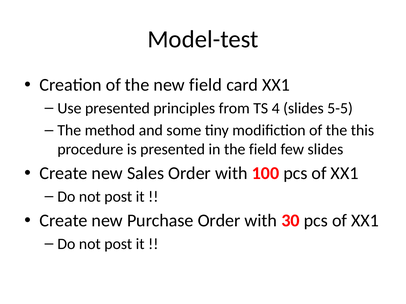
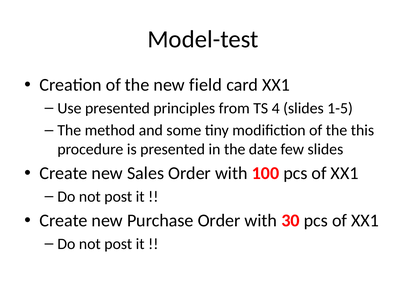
5-5: 5-5 -> 1-5 (340, 108)
the field: field -> date (263, 150)
